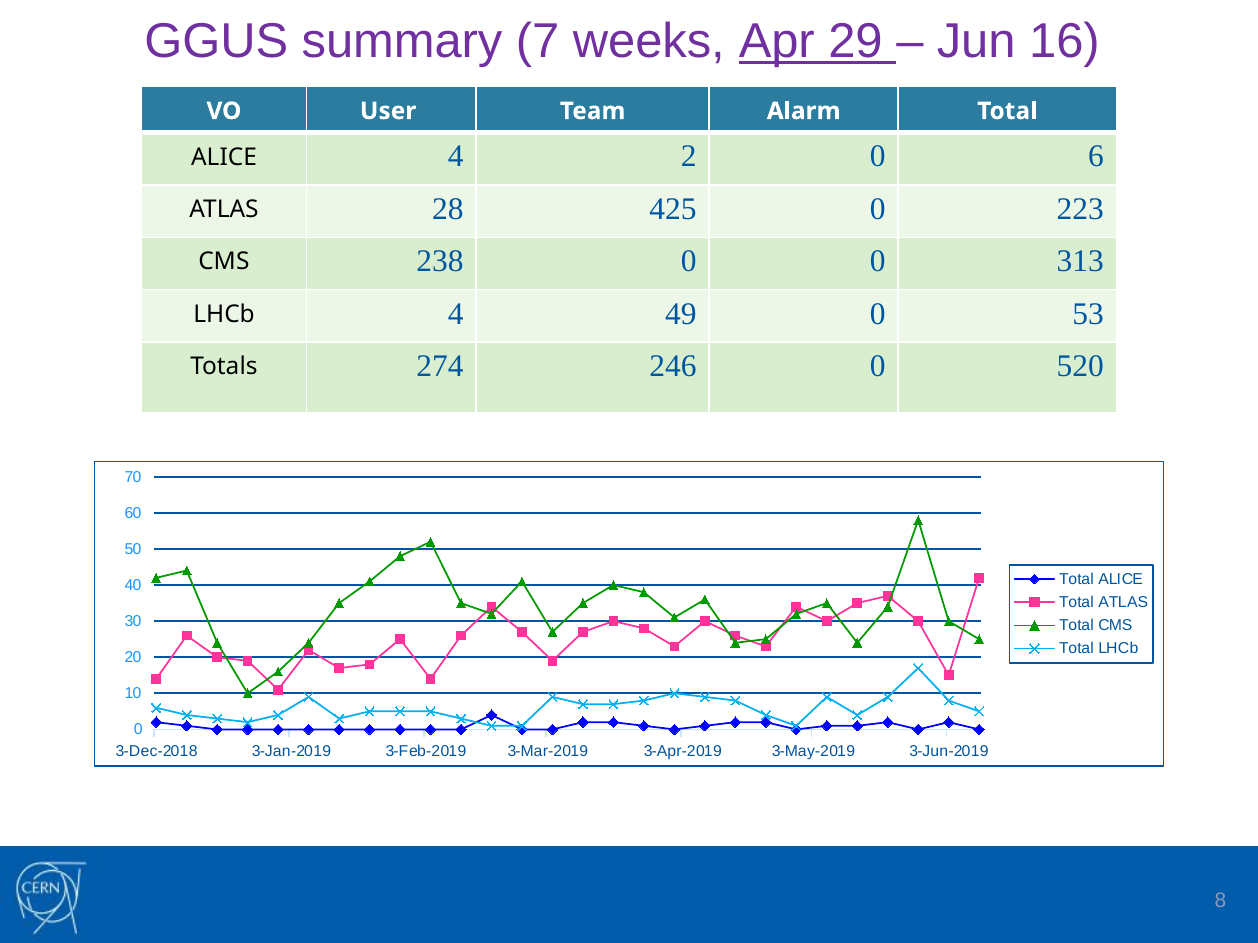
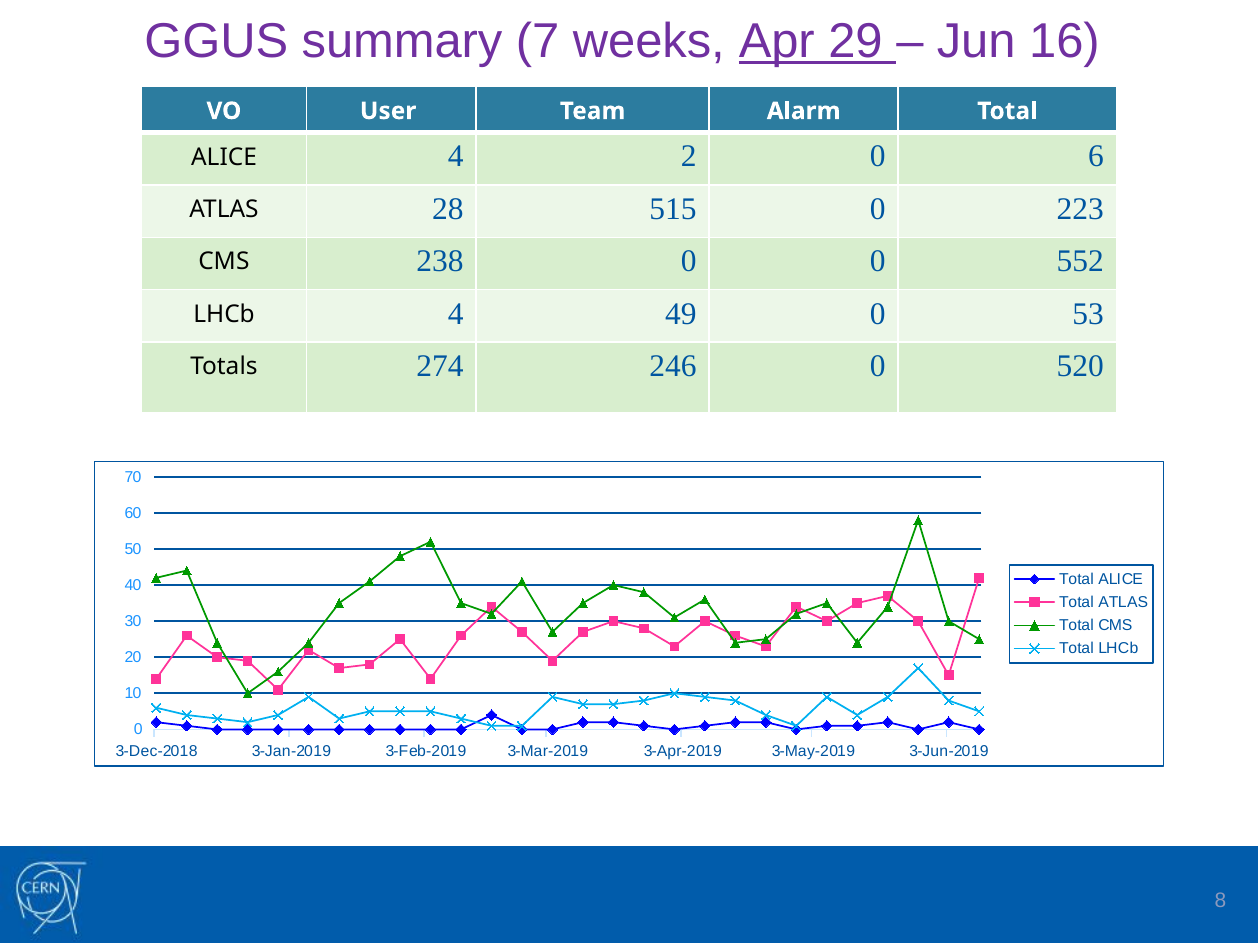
425: 425 -> 515 (673, 209)
313: 313 -> 552 (1080, 261)
